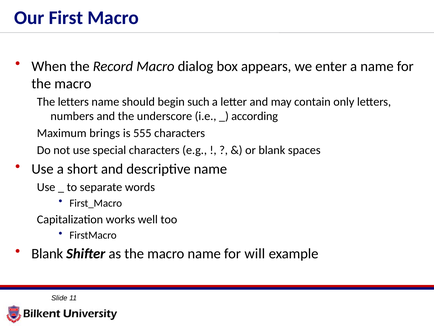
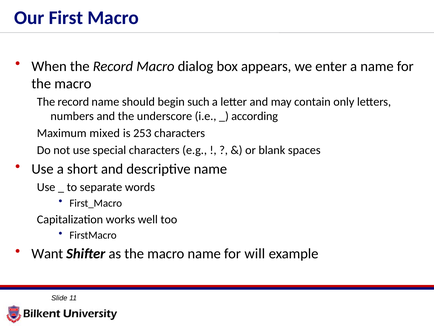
letters: letters -> record (73, 102)
brings: brings -> mixed (105, 133)
555: 555 -> 253 (142, 133)
Blank: Blank -> Want (47, 253)
